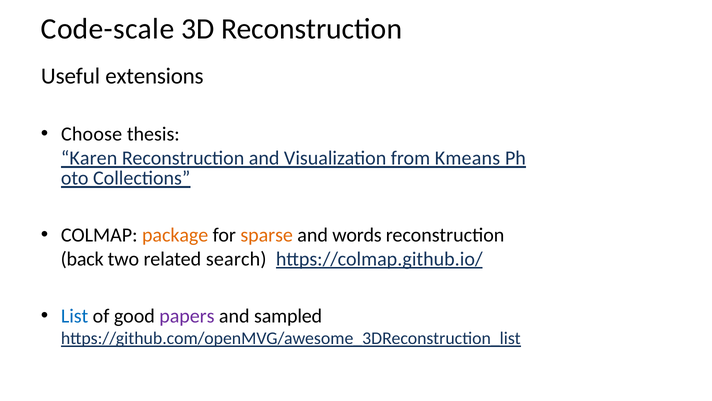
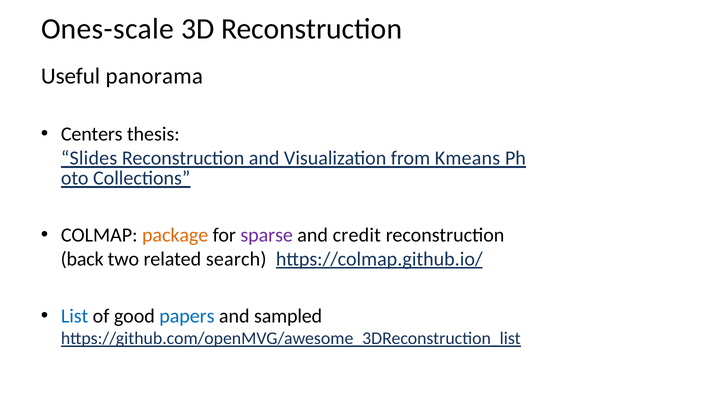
Code-scale: Code-scale -> Ones-scale (108, 29)
extensions: extensions -> panorama (154, 76)
Choose: Choose -> Centers (92, 134)
Karen: Karen -> Slides (89, 158)
sparse colour: orange -> purple (267, 235)
words: words -> credit (357, 235)
papers colour: purple -> blue (187, 316)
